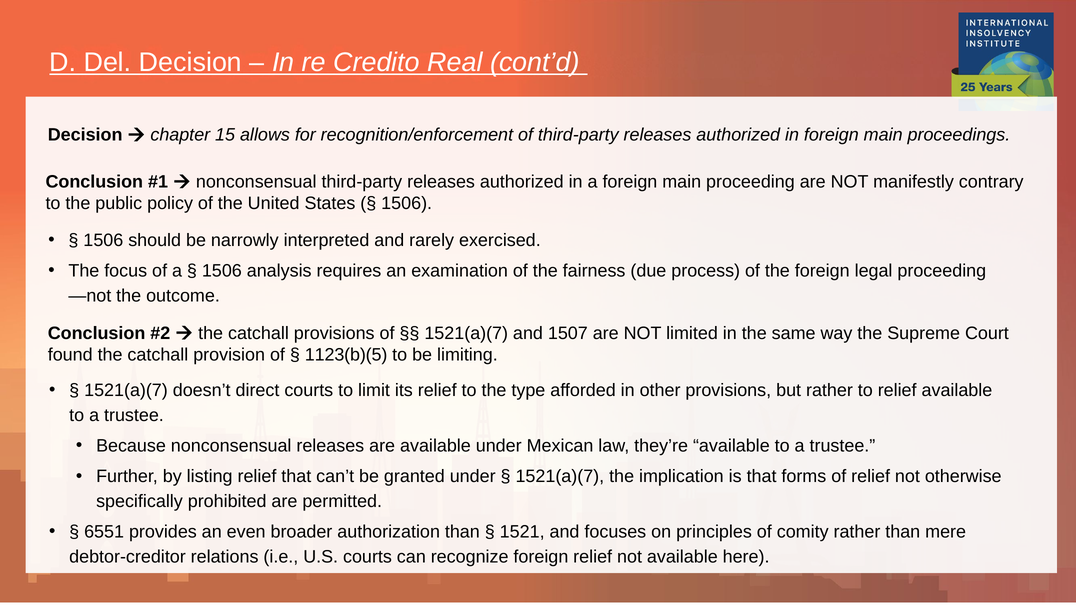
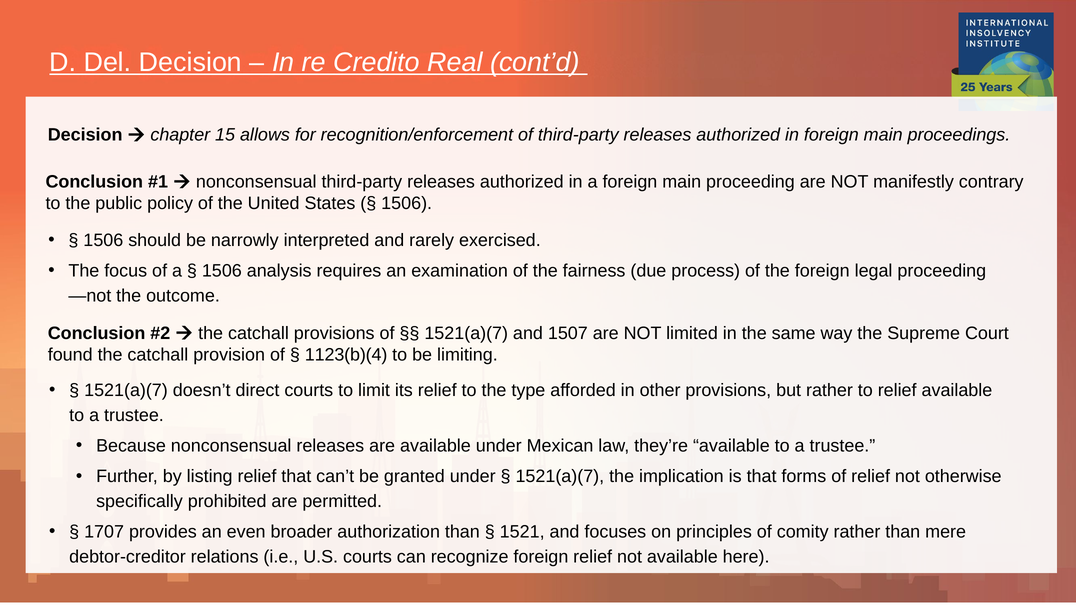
1123(b)(5: 1123(b)(5 -> 1123(b)(4 (346, 355)
6551: 6551 -> 1707 (104, 532)
